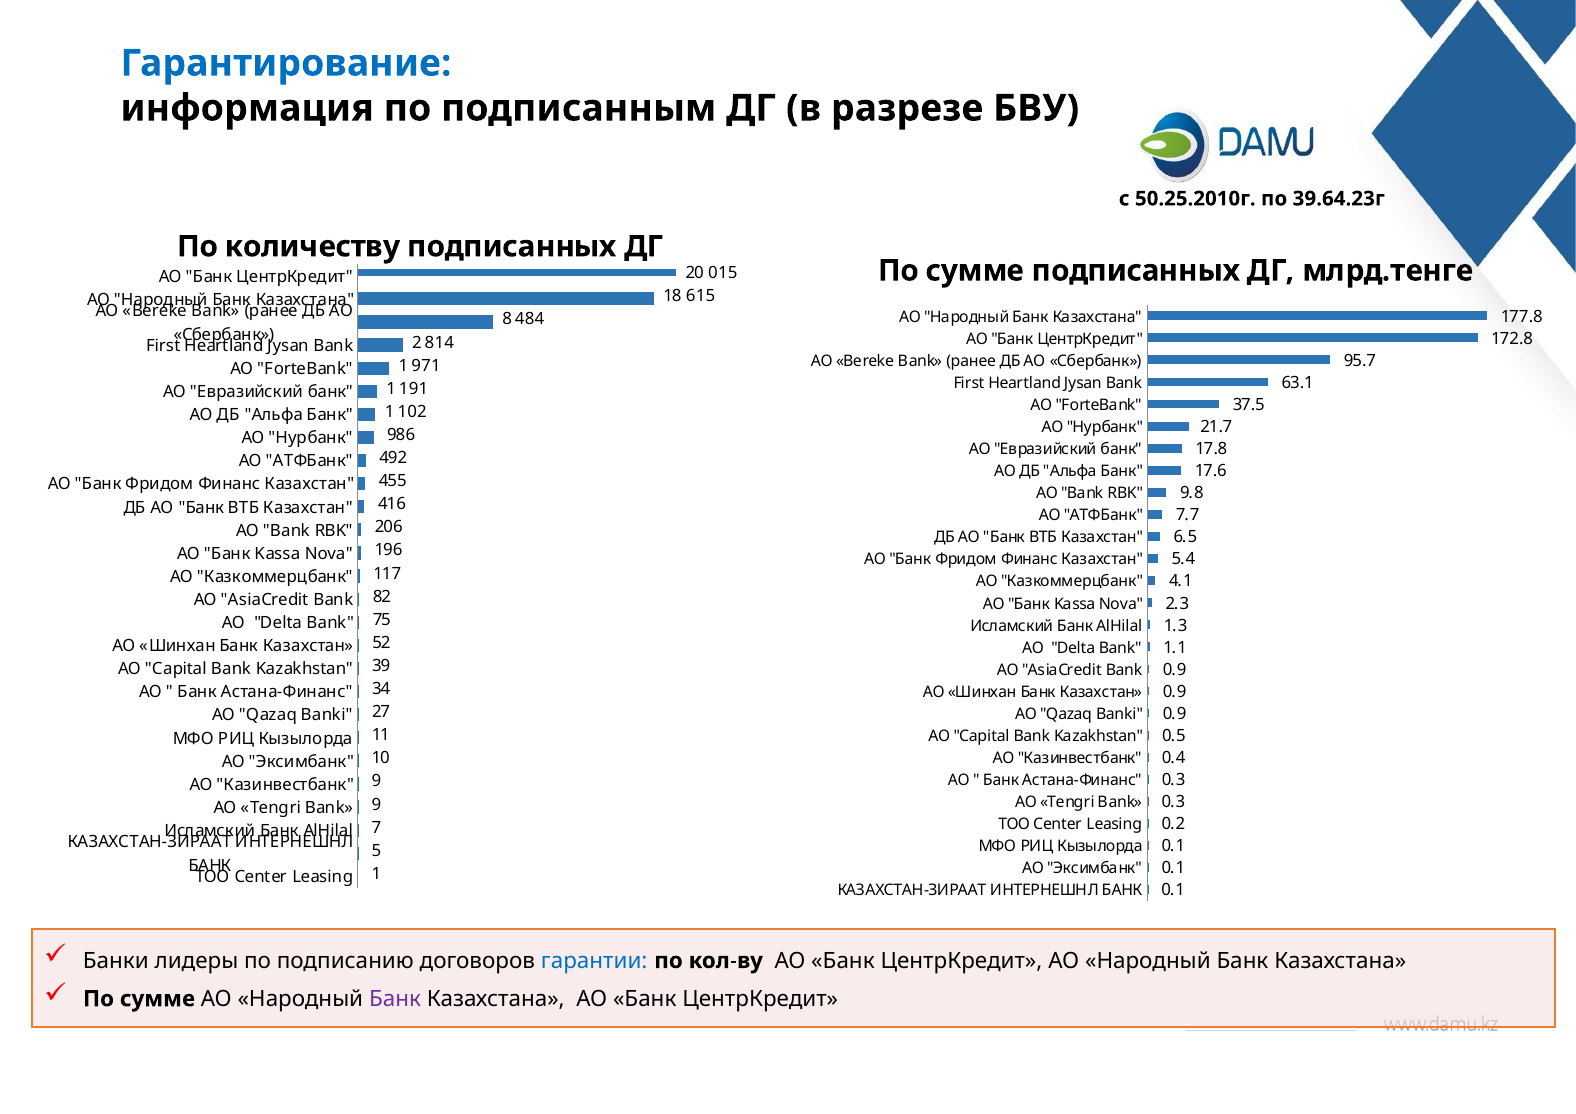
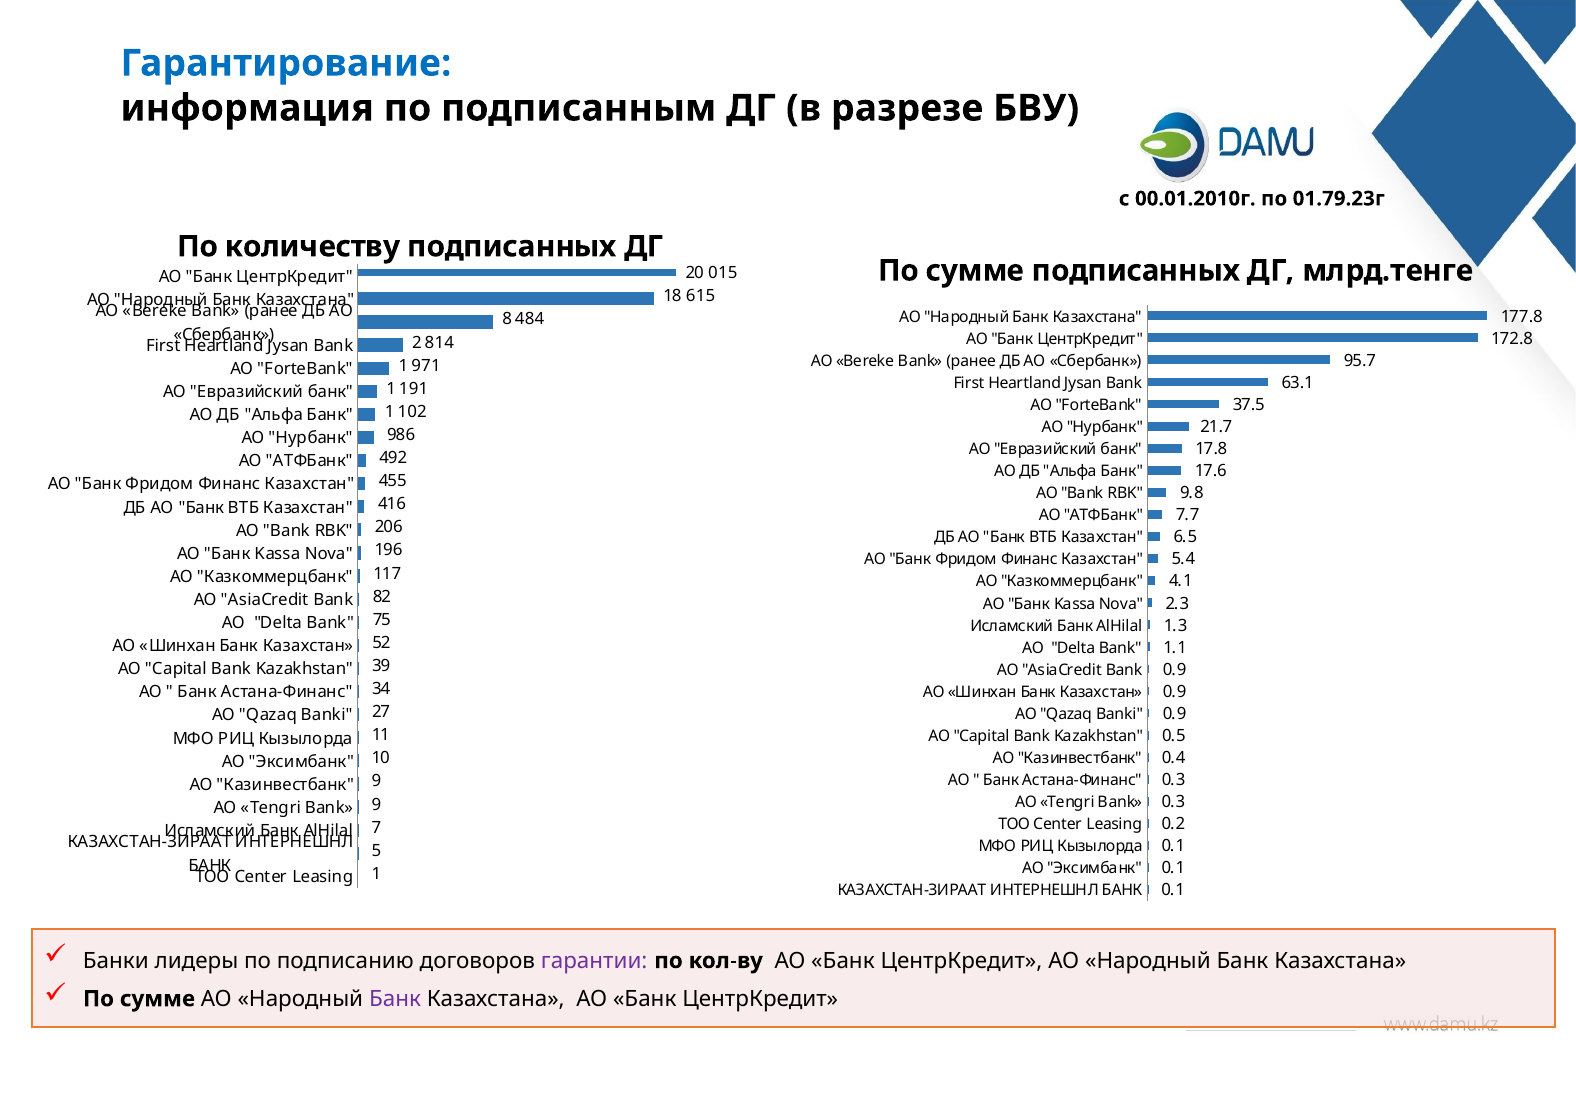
50.25.2010г: 50.25.2010г -> 00.01.2010г (1195, 199)
39.64.23г: 39.64.23г -> 01.79.23г (1339, 199)
гарантии colour: blue -> purple (594, 961)
